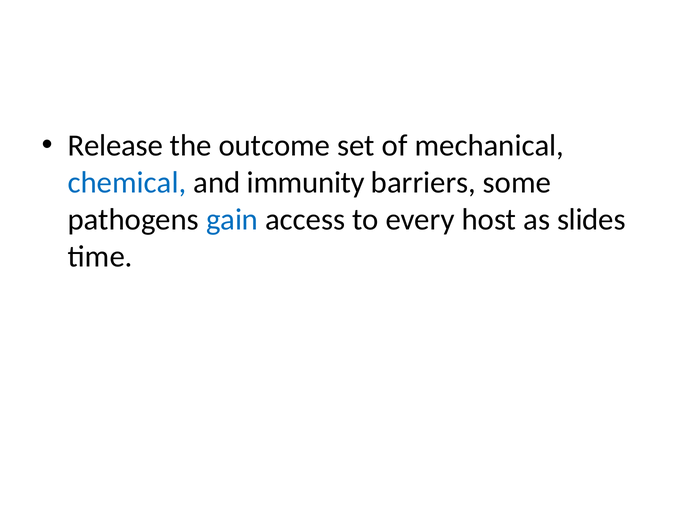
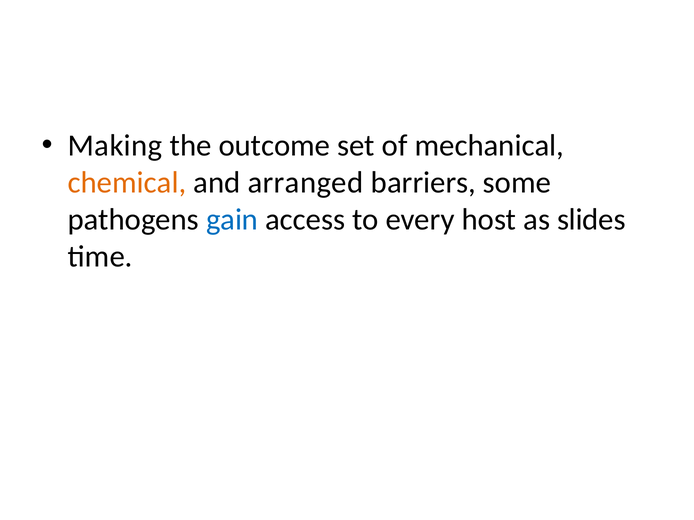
Release: Release -> Making (115, 146)
chemical colour: blue -> orange (127, 183)
immunity: immunity -> arranged (306, 183)
